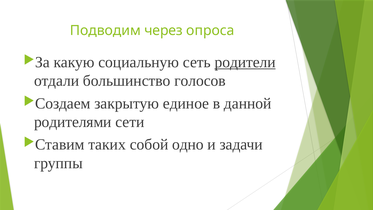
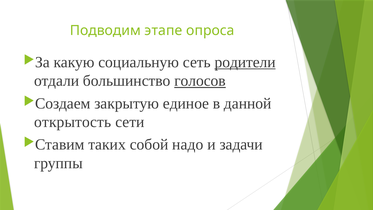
через: через -> этапе (163, 30)
голосов underline: none -> present (200, 81)
родителями: родителями -> открытость (73, 122)
одно: одно -> надо (188, 144)
